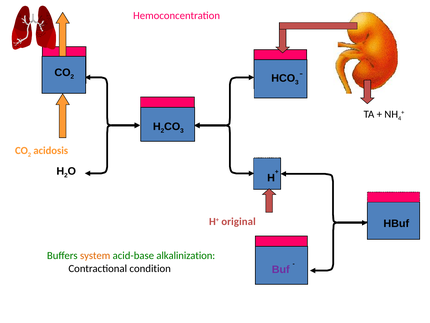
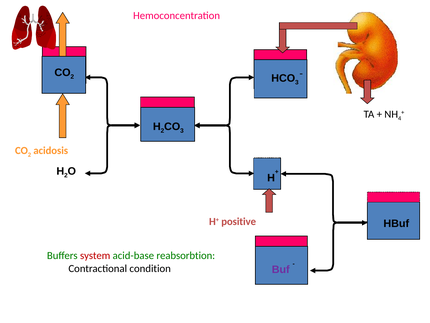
original: original -> positive (239, 221)
system colour: orange -> red (95, 255)
alkalinization: alkalinization -> reabsorbtion (186, 255)
